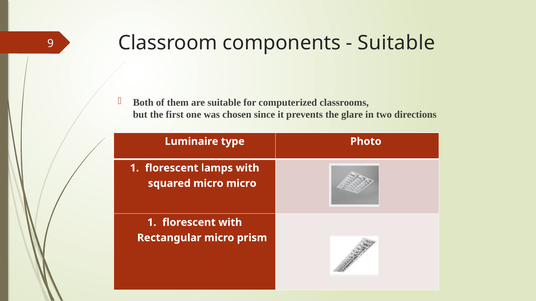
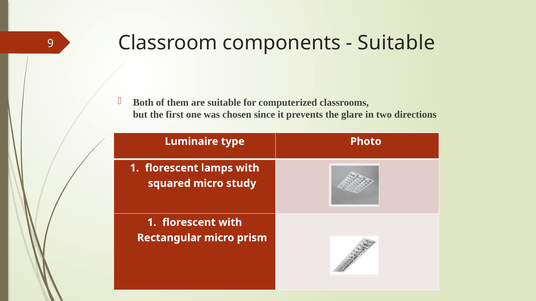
micro micro: micro -> study (241, 184)
